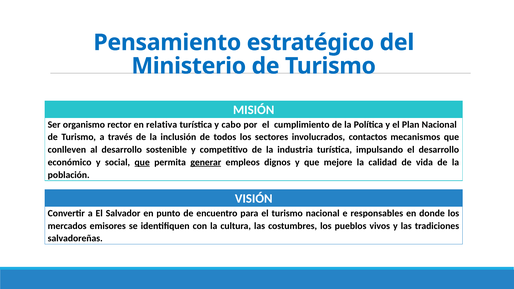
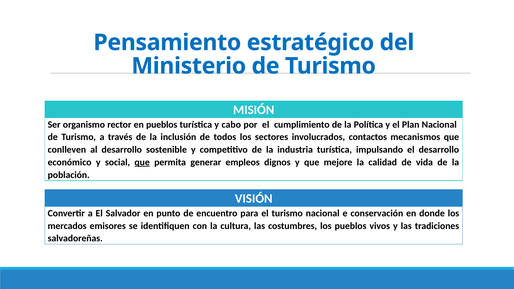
en relativa: relativa -> pueblos (162, 125)
generar underline: present -> none (206, 162)
responsables: responsables -> conservación (377, 213)
